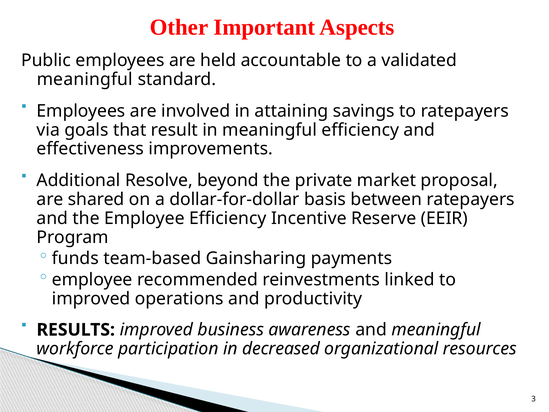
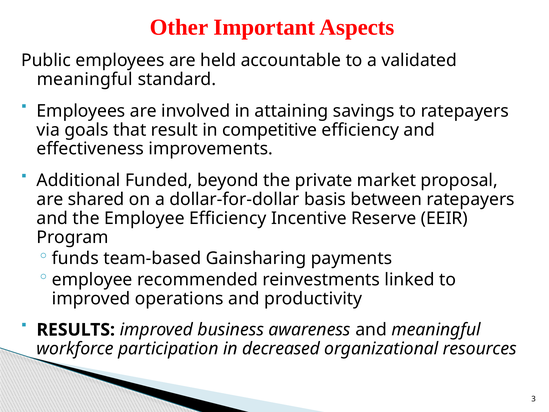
in meaningful: meaningful -> competitive (270, 130)
Resolve: Resolve -> Funded (159, 180)
